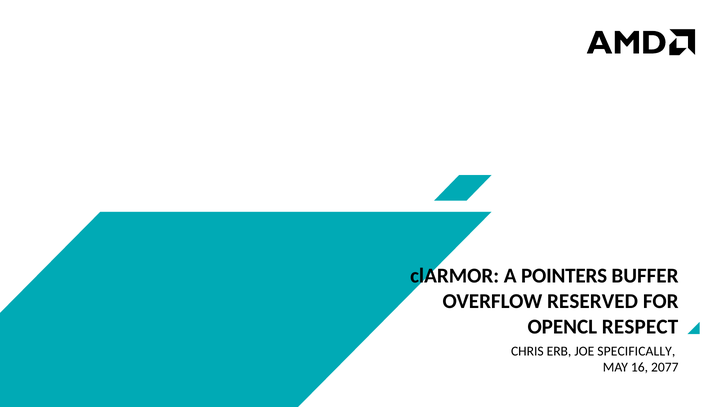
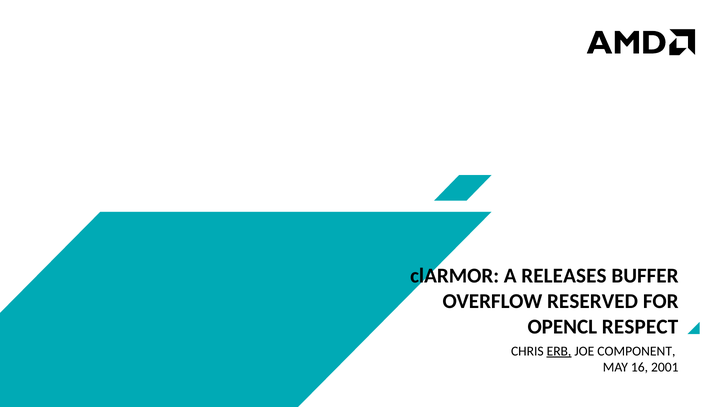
POINTERS: POINTERS -> RELEASES (564, 276)
ERB underline: none -> present (559, 351)
SPECIFICALLY: SPECIFICALLY -> COMPONENT (636, 351)
2077: 2077 -> 2001 (665, 367)
